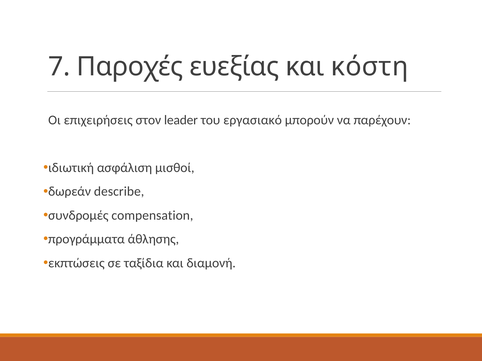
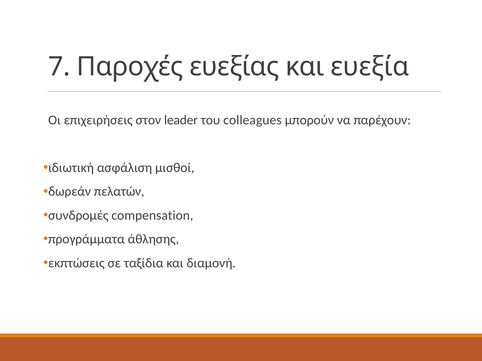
κόστη: κόστη -> ευεξία (370, 67)
εργασιακό: εργασιακό -> colleagues (252, 120)
describe: describe -> πελατών (119, 192)
